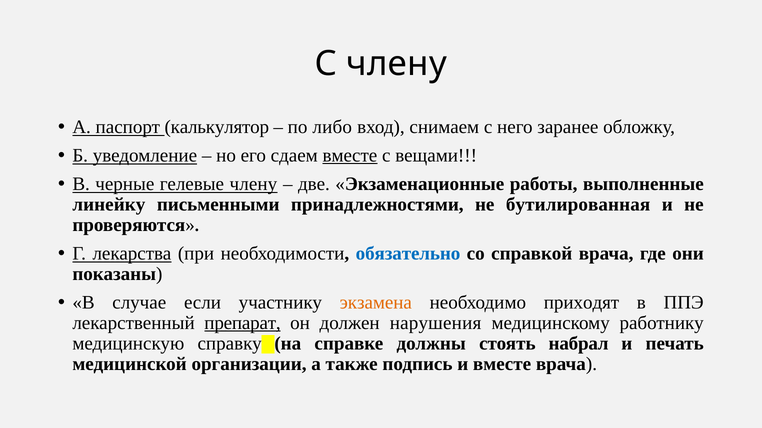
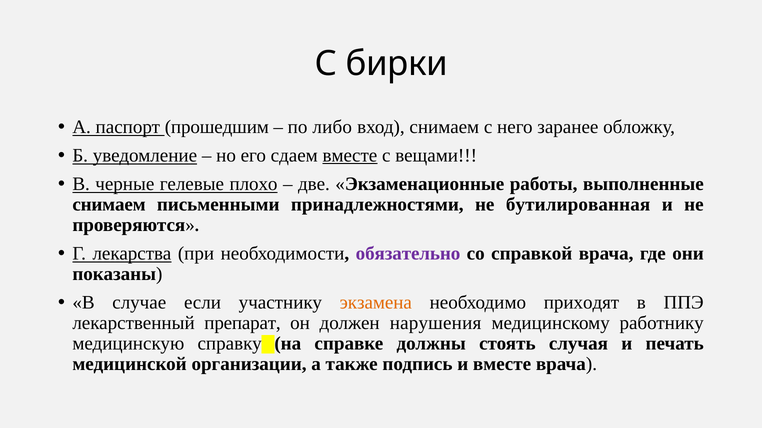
С члену: члену -> бирки (397, 64)
калькулятор: калькулятор -> прошедшим (217, 127)
гелевые члену: члену -> плохо (254, 184)
линейку: линейку -> снимаем (109, 205)
обязательно colour: blue -> purple (408, 254)
препарат underline: present -> none (243, 323)
набрал: набрал -> случая (578, 344)
